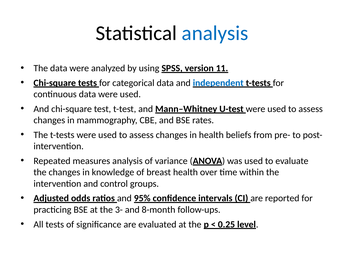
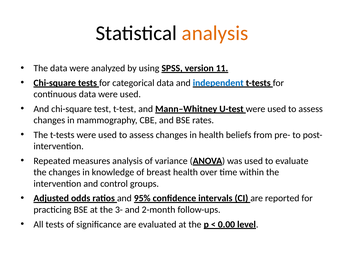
analysis colour: blue -> orange (215, 33)
8-month: 8-month -> 2-month (159, 210)
0.25: 0.25 -> 0.00 (226, 224)
